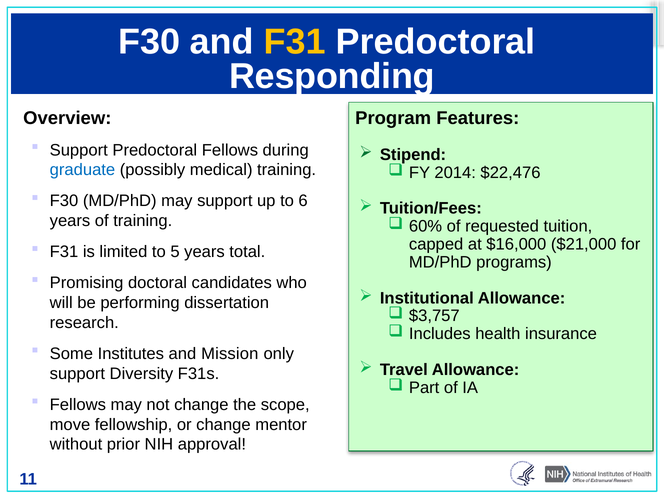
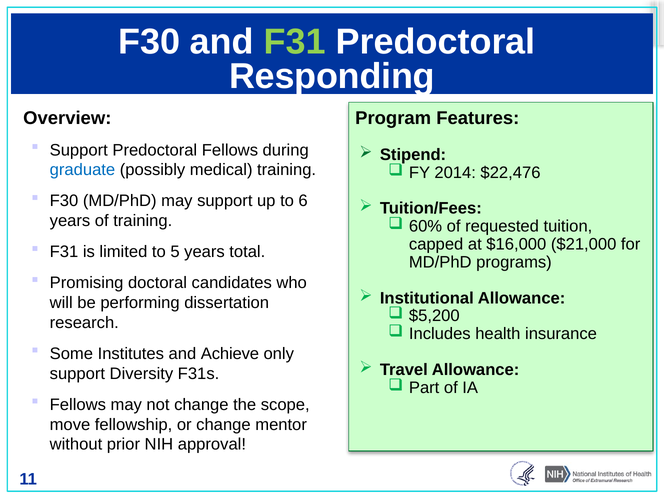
F31 colour: yellow -> light green (295, 42)
$3,757: $3,757 -> $5,200 (434, 316)
Mission: Mission -> Achieve (230, 354)
